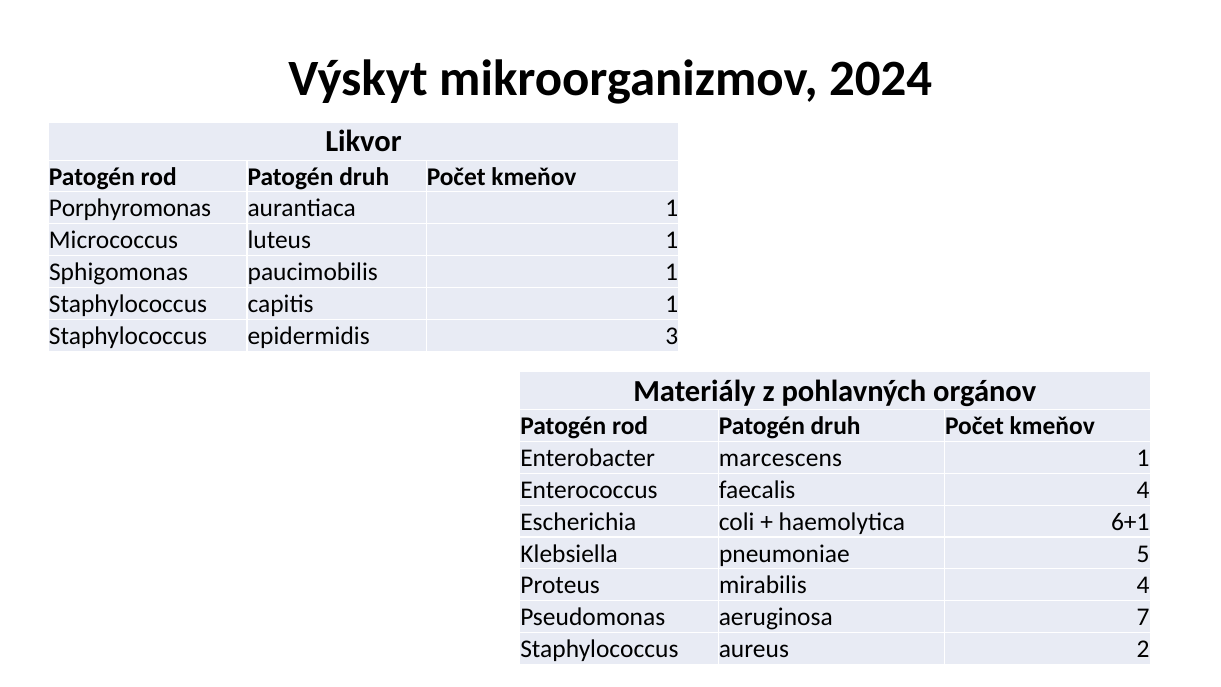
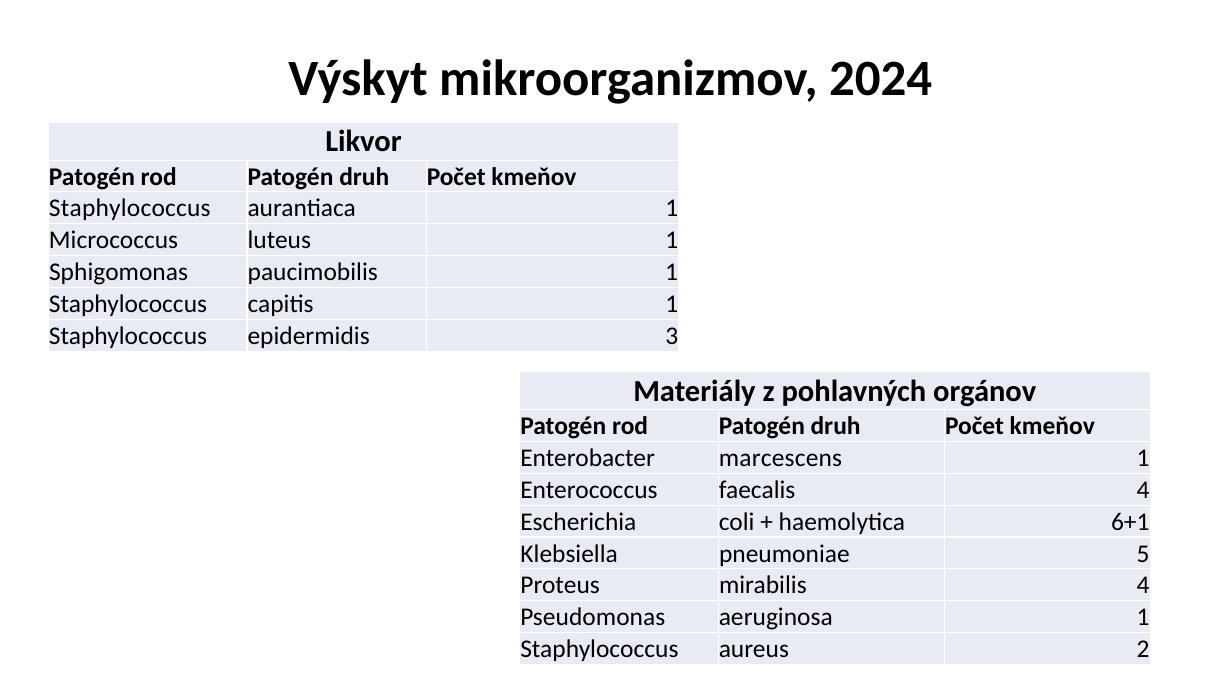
Porphyromonas: Porphyromonas -> Staphylococcus (130, 208)
aeruginosa 7: 7 -> 1 (1143, 617)
